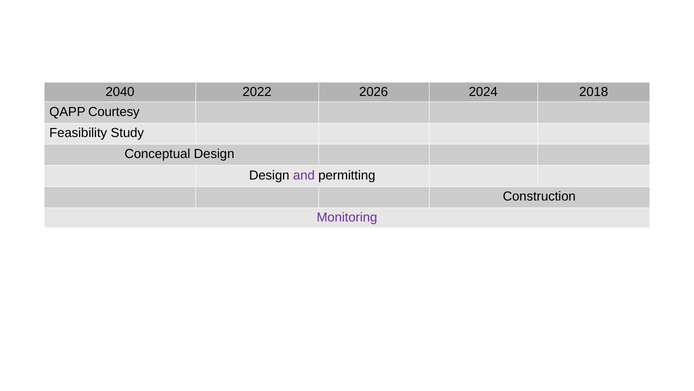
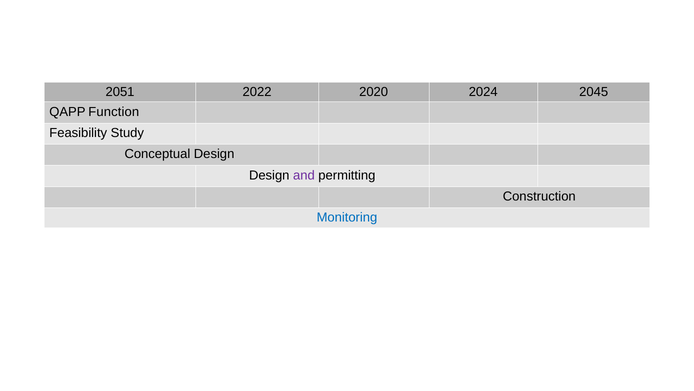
2040: 2040 -> 2051 (120, 92)
2026: 2026 -> 2020 (374, 92)
2018: 2018 -> 2045 (594, 92)
Courtesy: Courtesy -> Function (114, 112)
Monitoring colour: purple -> blue (347, 217)
